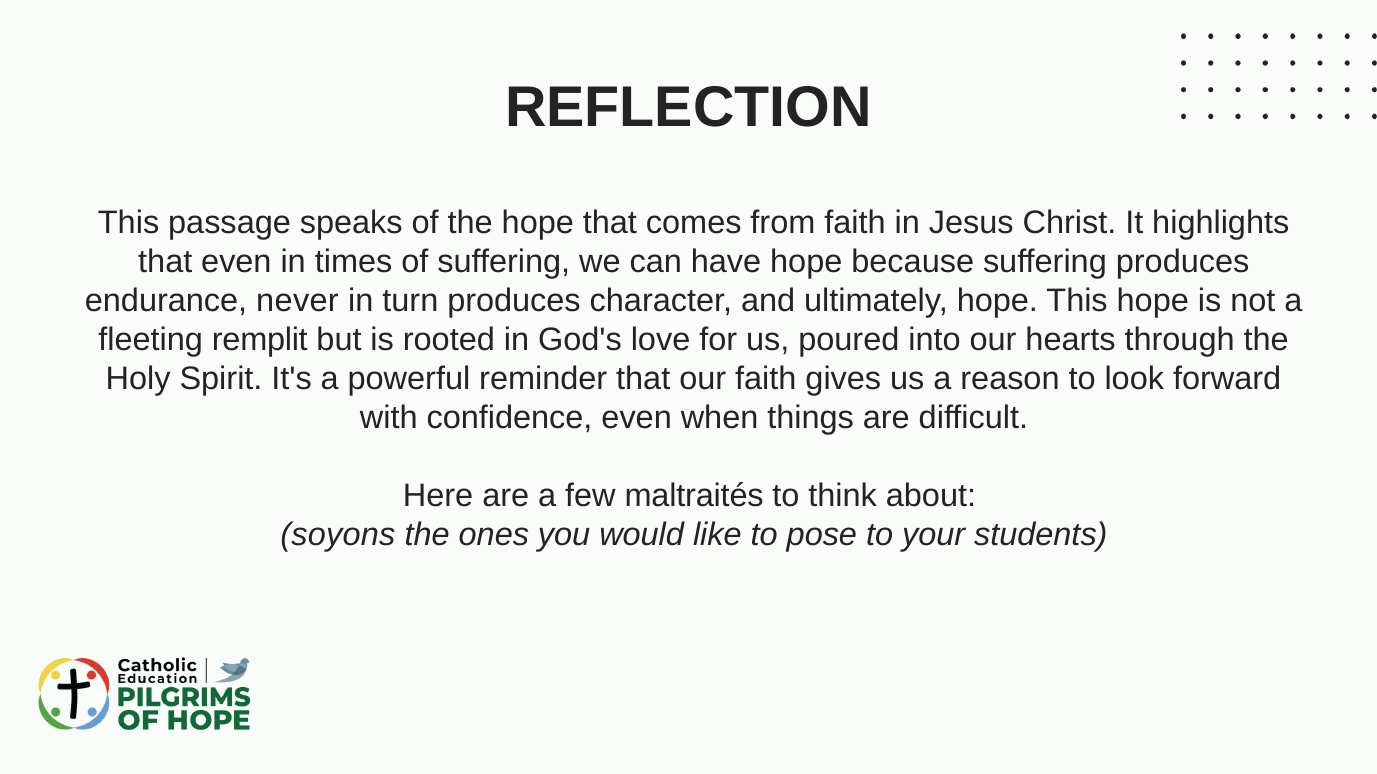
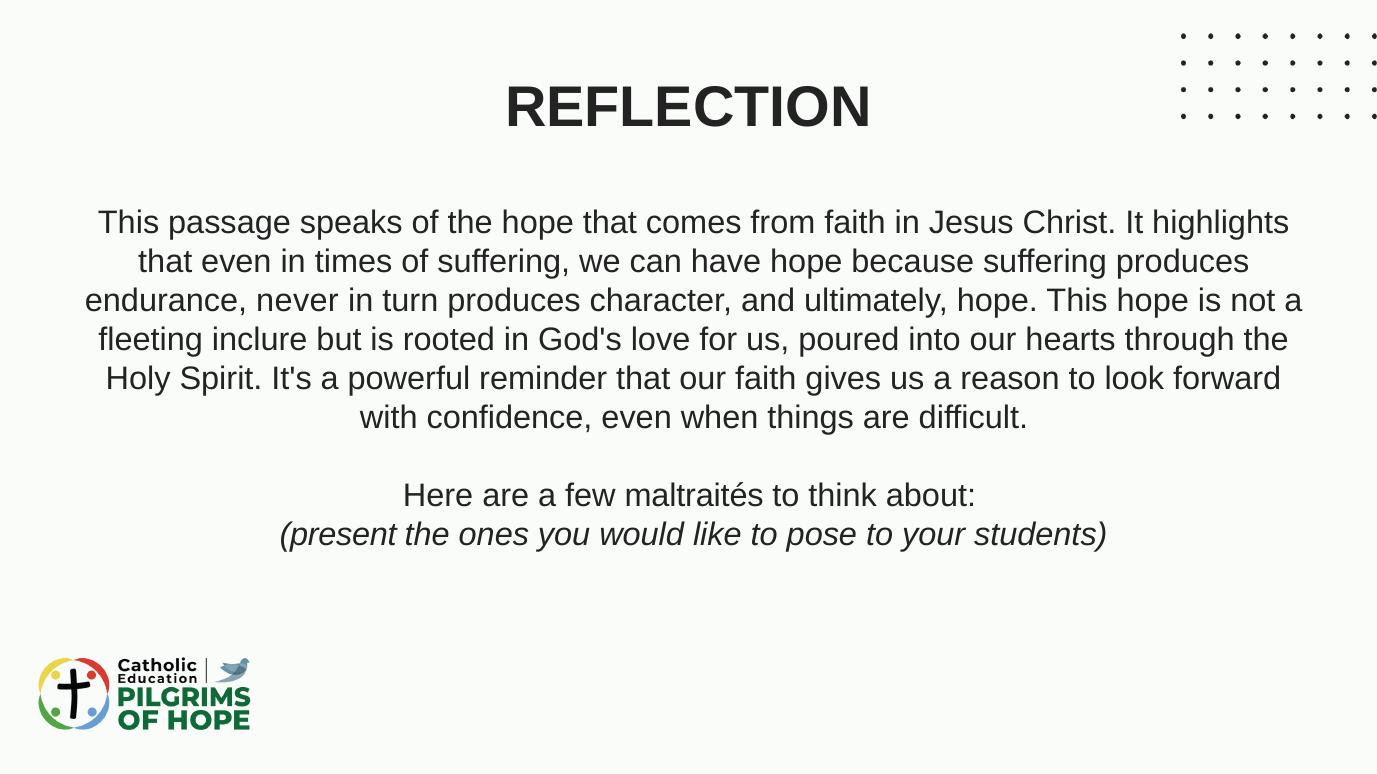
remplit: remplit -> inclure (260, 340)
soyons: soyons -> present (338, 535)
